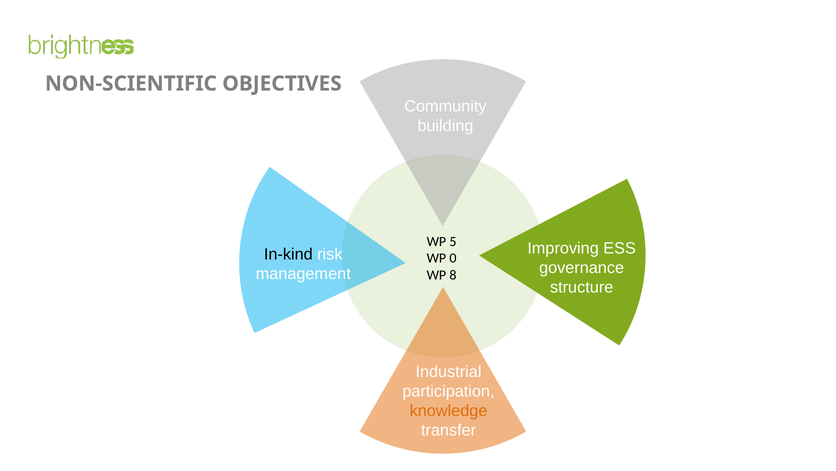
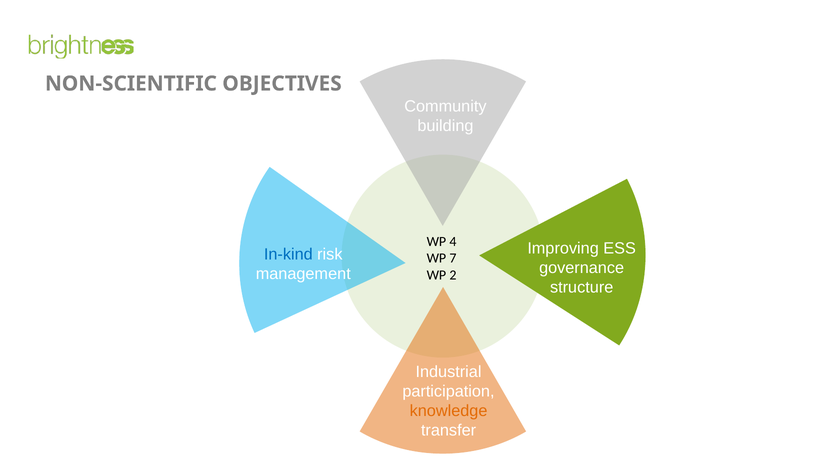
5: 5 -> 4 (453, 241)
In-kind colour: black -> blue (288, 254)
0: 0 -> 7 (453, 258)
8: 8 -> 2 (453, 275)
